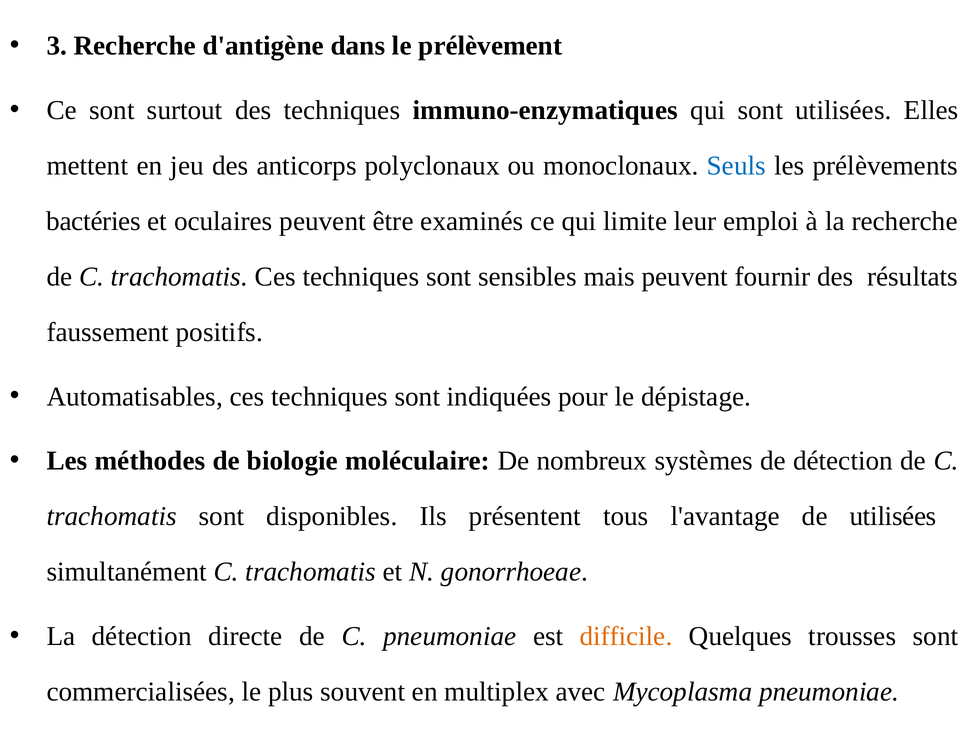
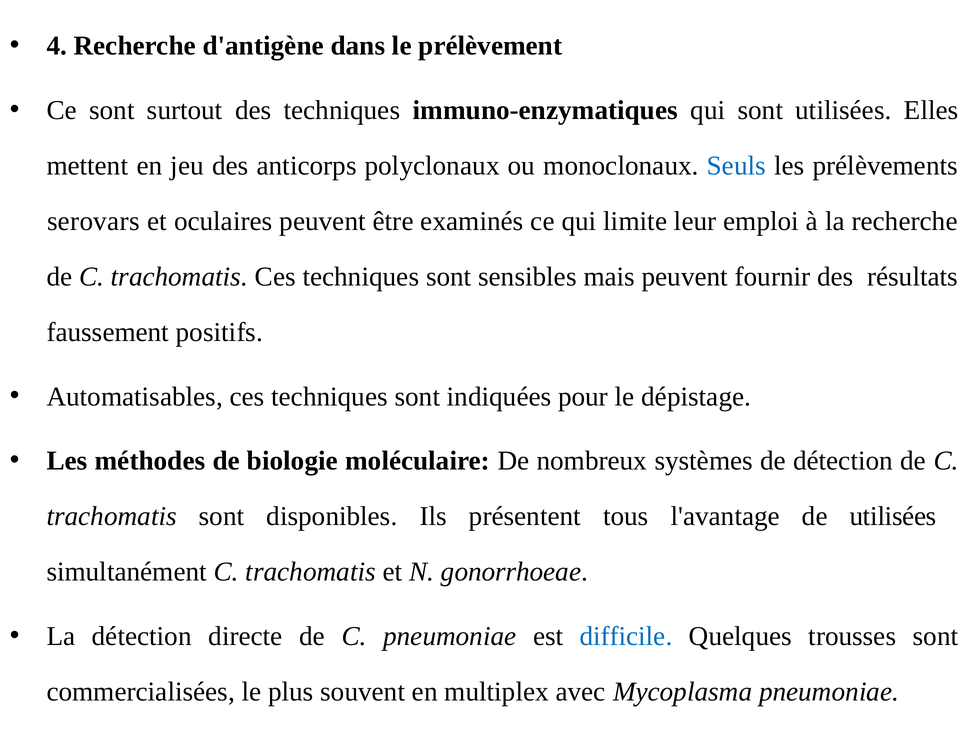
3: 3 -> 4 (57, 46)
bactéries: bactéries -> serovars (93, 221)
difficile colour: orange -> blue (626, 636)
